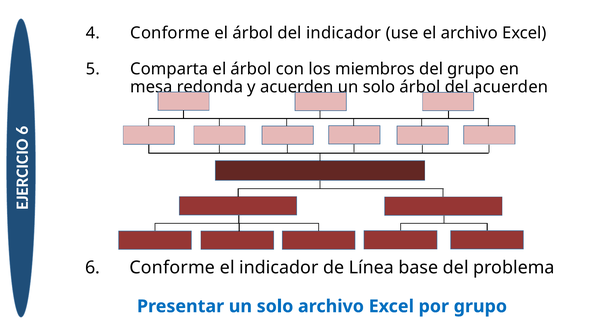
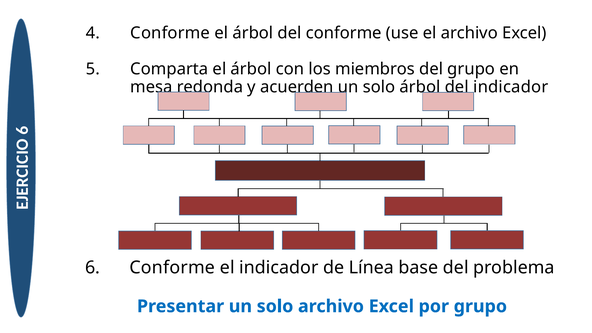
del indicador: indicador -> conforme (344, 33)
acuerden: acuerden -> indicador (511, 87)
